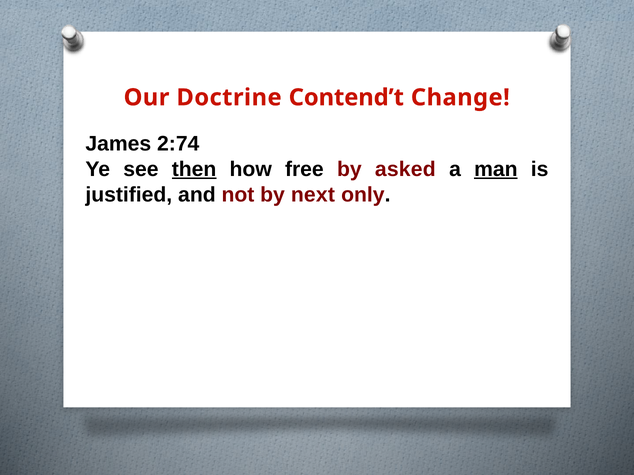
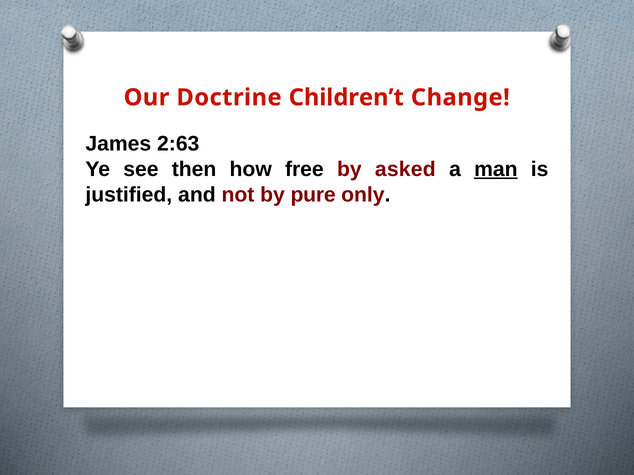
Contend’t: Contend’t -> Children’t (346, 98)
2:74: 2:74 -> 2:63 (178, 144)
then underline: present -> none (194, 169)
next: next -> pure (313, 195)
